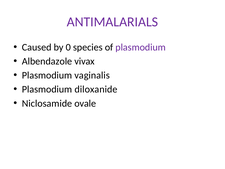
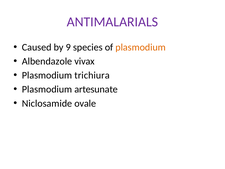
0: 0 -> 9 (68, 47)
plasmodium colour: purple -> orange (141, 47)
vaginalis: vaginalis -> trichiura (92, 75)
diloxanide: diloxanide -> artesunate (96, 89)
